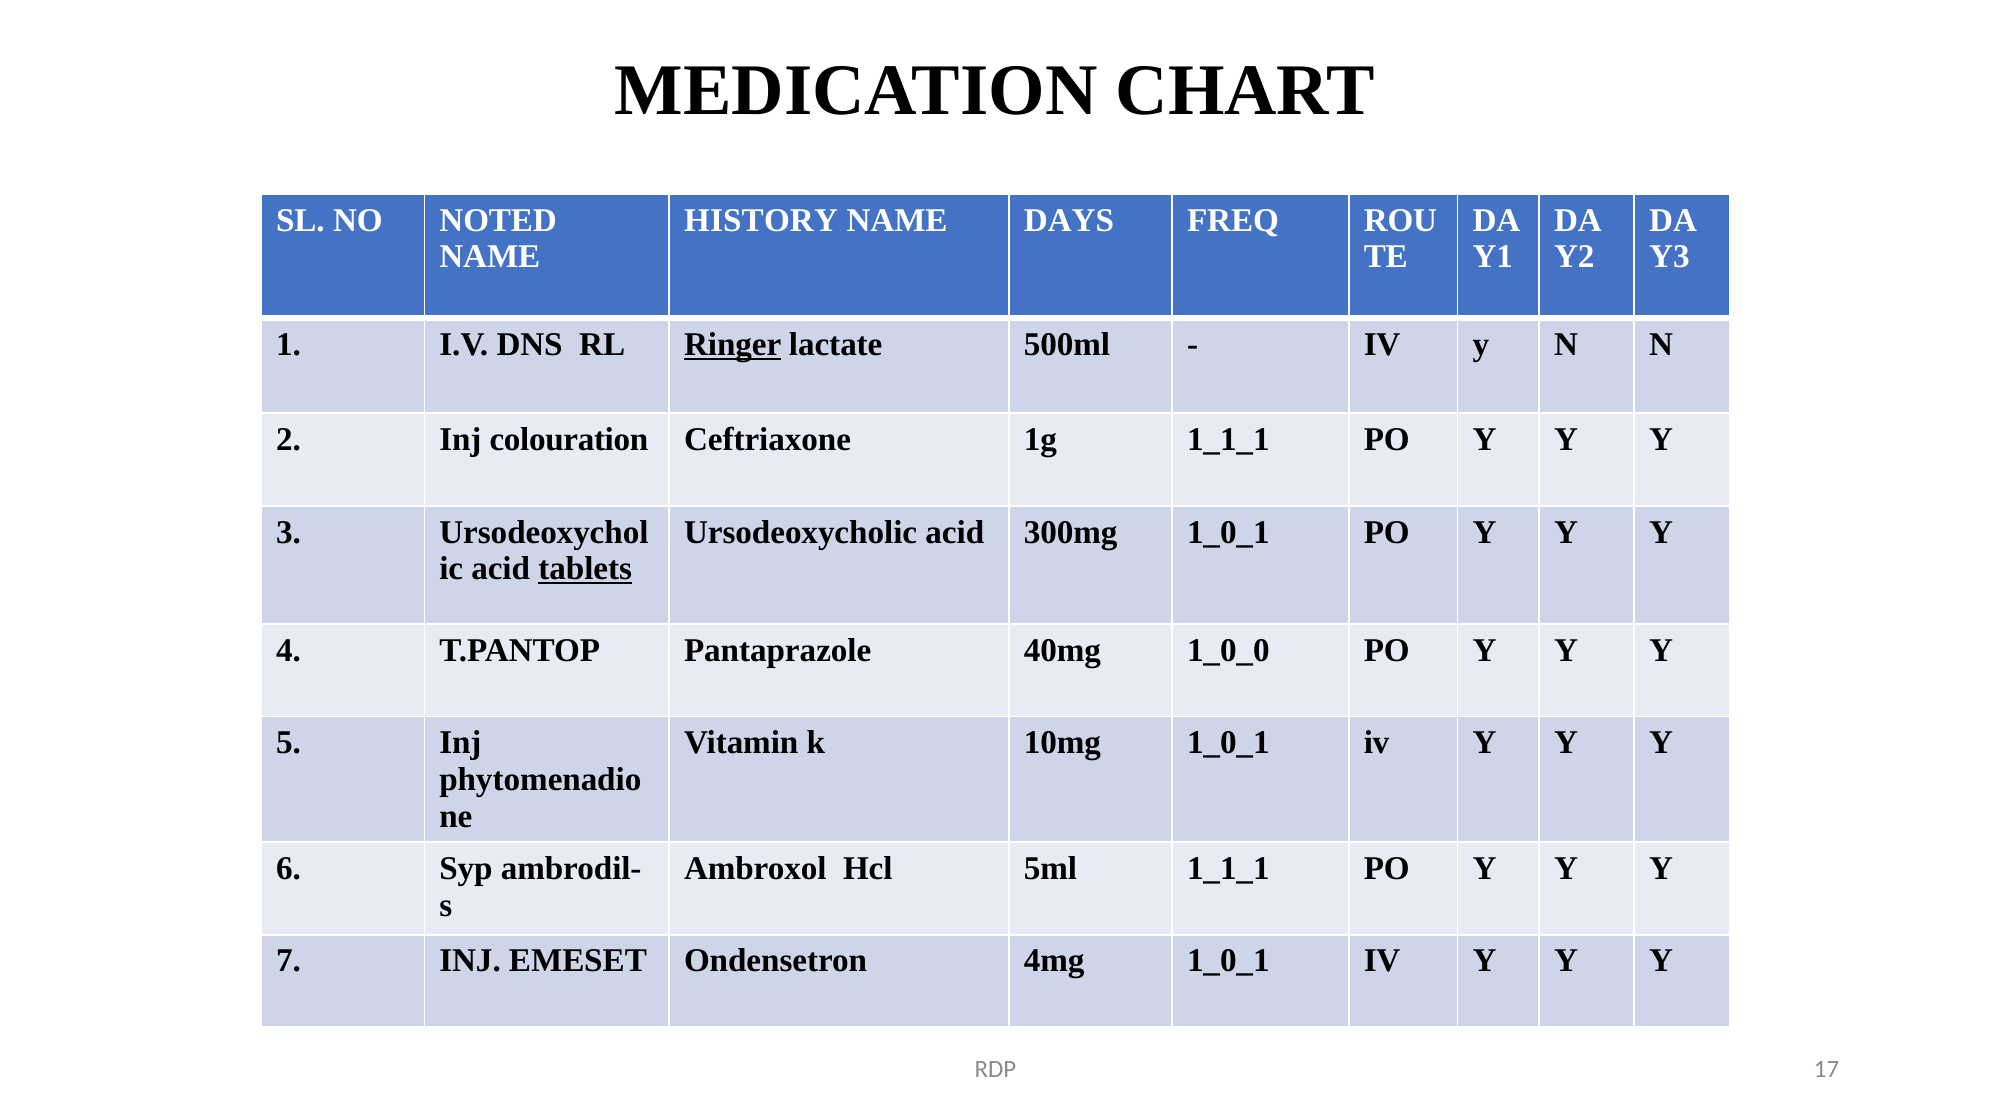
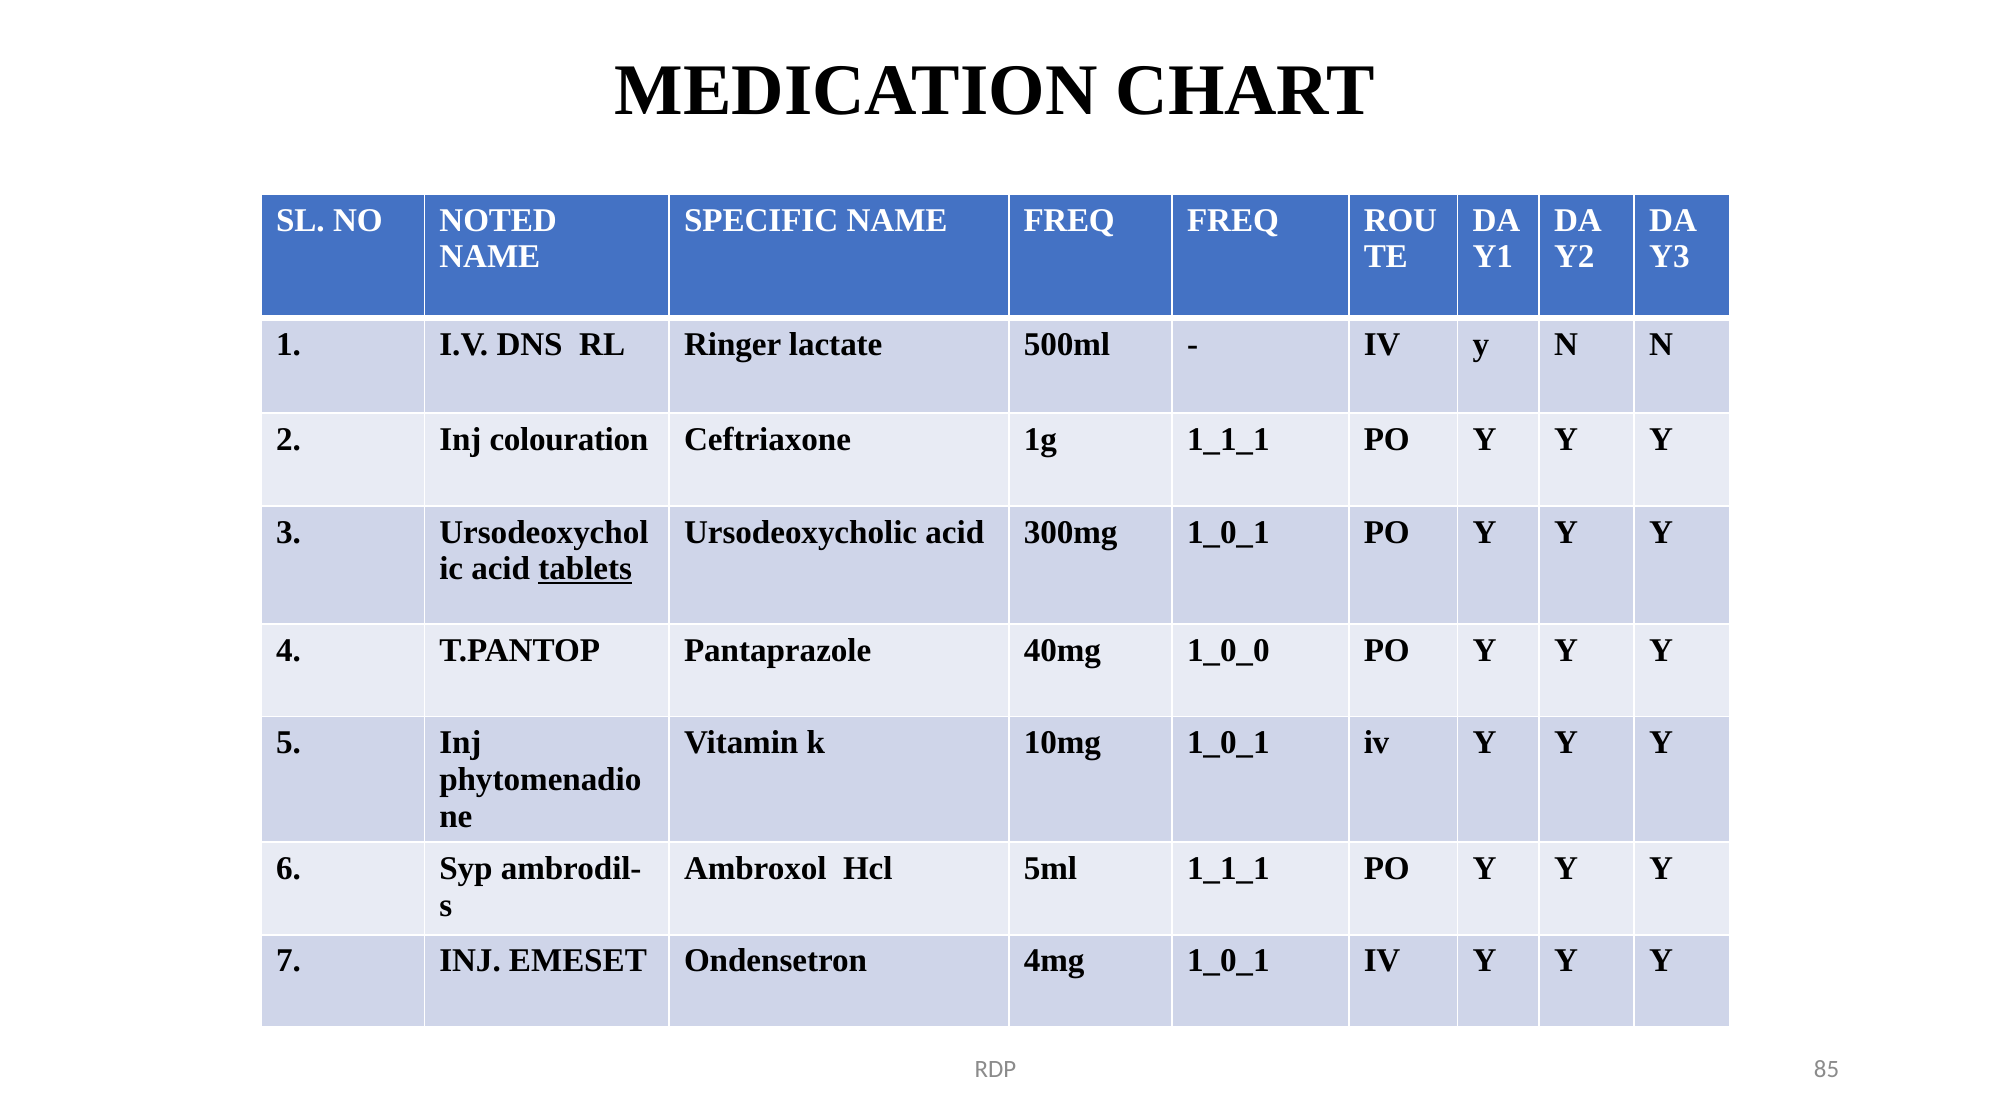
HISTORY: HISTORY -> SPECIFIC (761, 220)
NAME DAYS: DAYS -> FREQ (1069, 220)
Ringer underline: present -> none (733, 344)
17: 17 -> 85 (1827, 1069)
